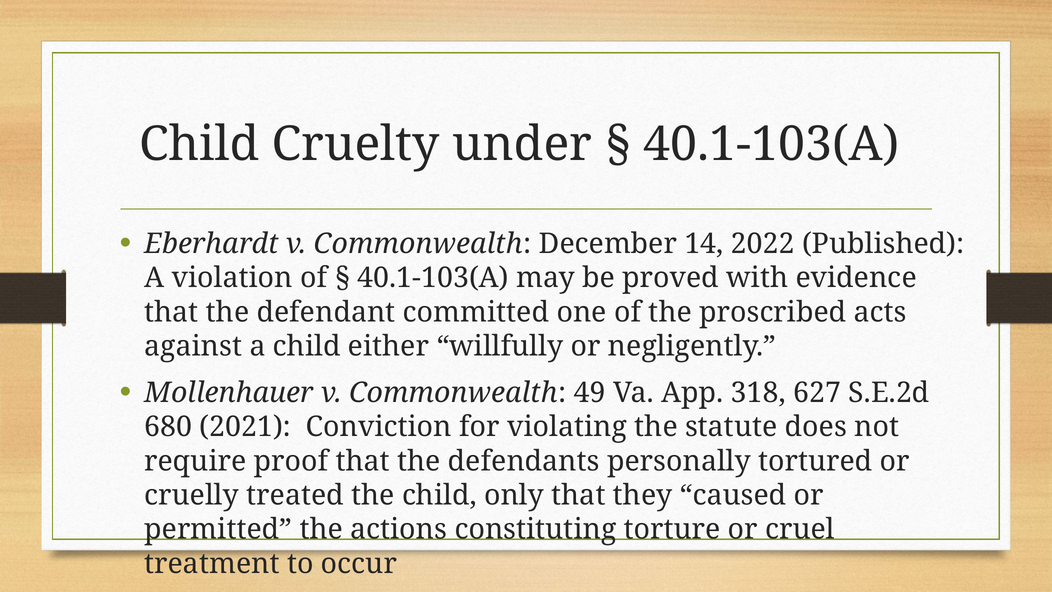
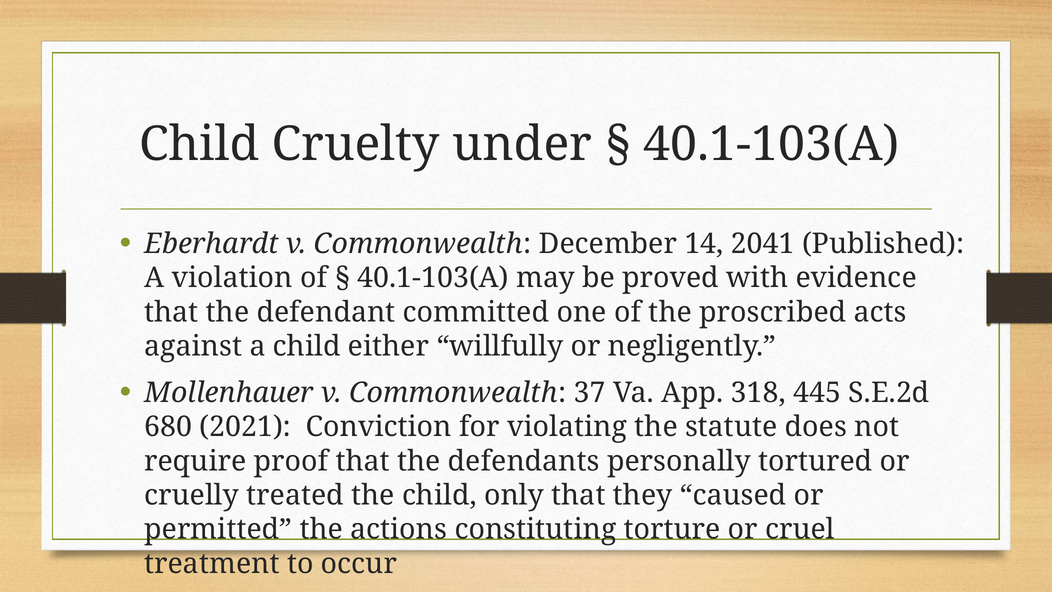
2022: 2022 -> 2041 (763, 244)
49: 49 -> 37 (590, 393)
627: 627 -> 445 (817, 393)
